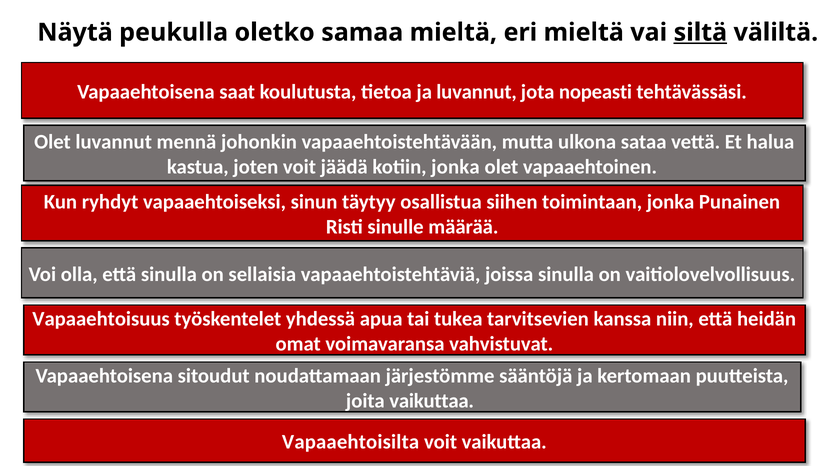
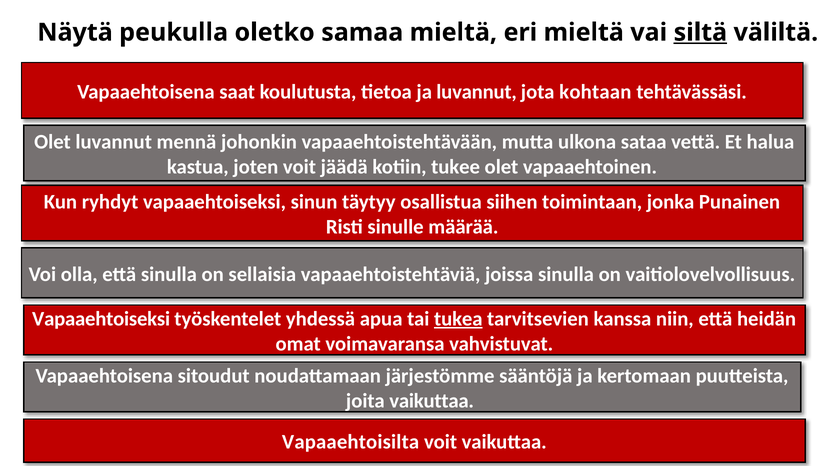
nopeasti: nopeasti -> kohtaan (595, 92)
kotiin jonka: jonka -> tukee (456, 167)
Vapaaehtoisuus: Vapaaehtoisuus -> Vapaaehtoiseksi (101, 319)
tukea underline: none -> present (458, 319)
